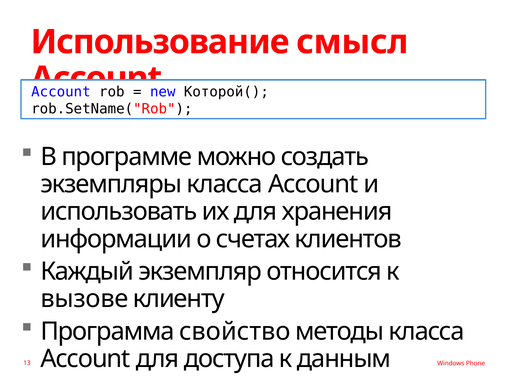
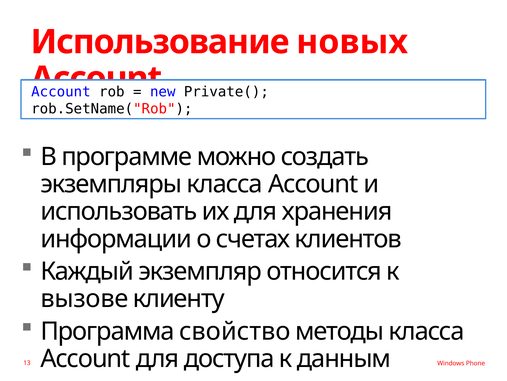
смысл: смысл -> новых (352, 42)
Которой(: Которой( -> Private( (226, 92)
